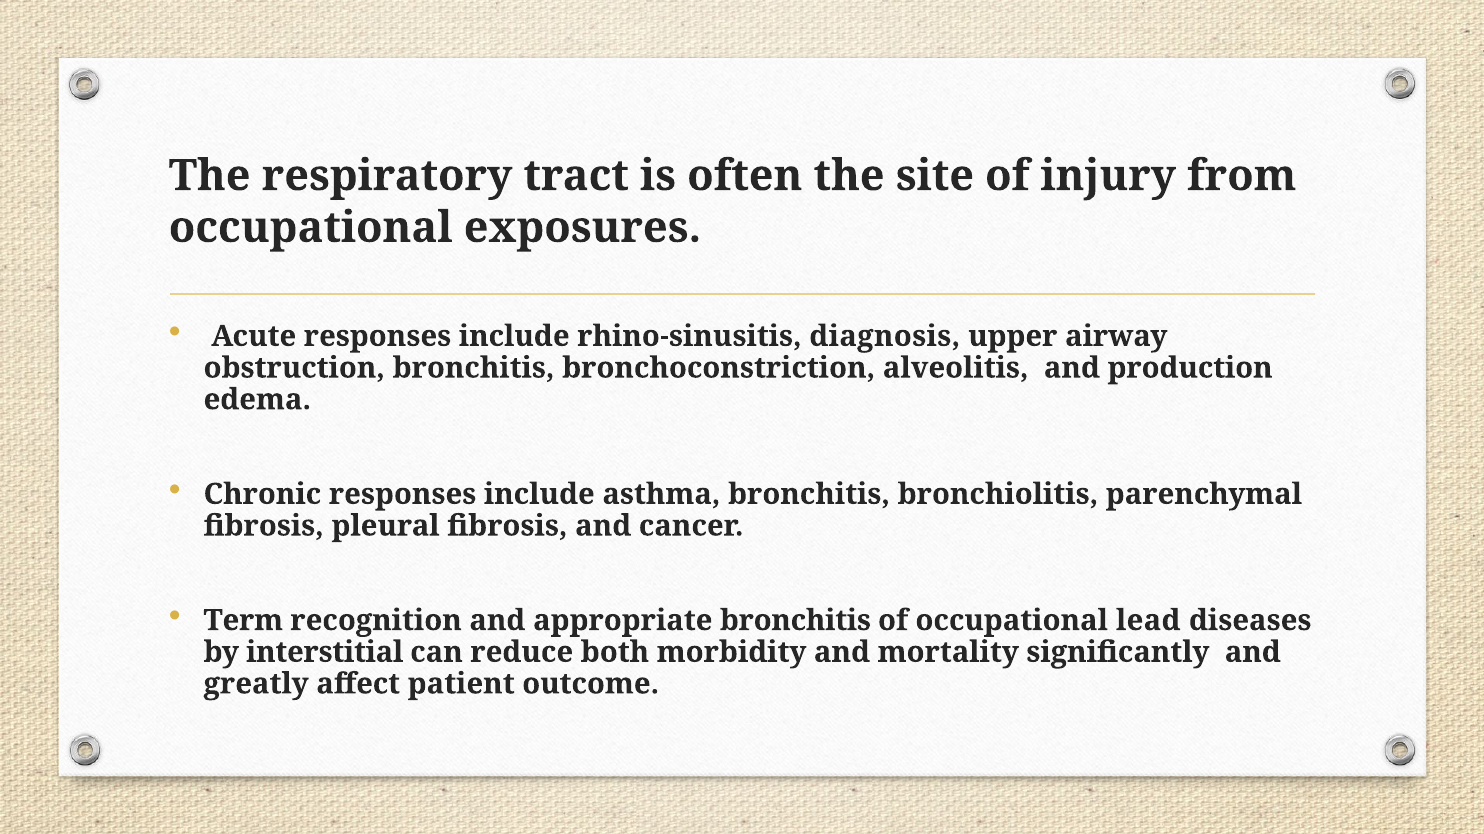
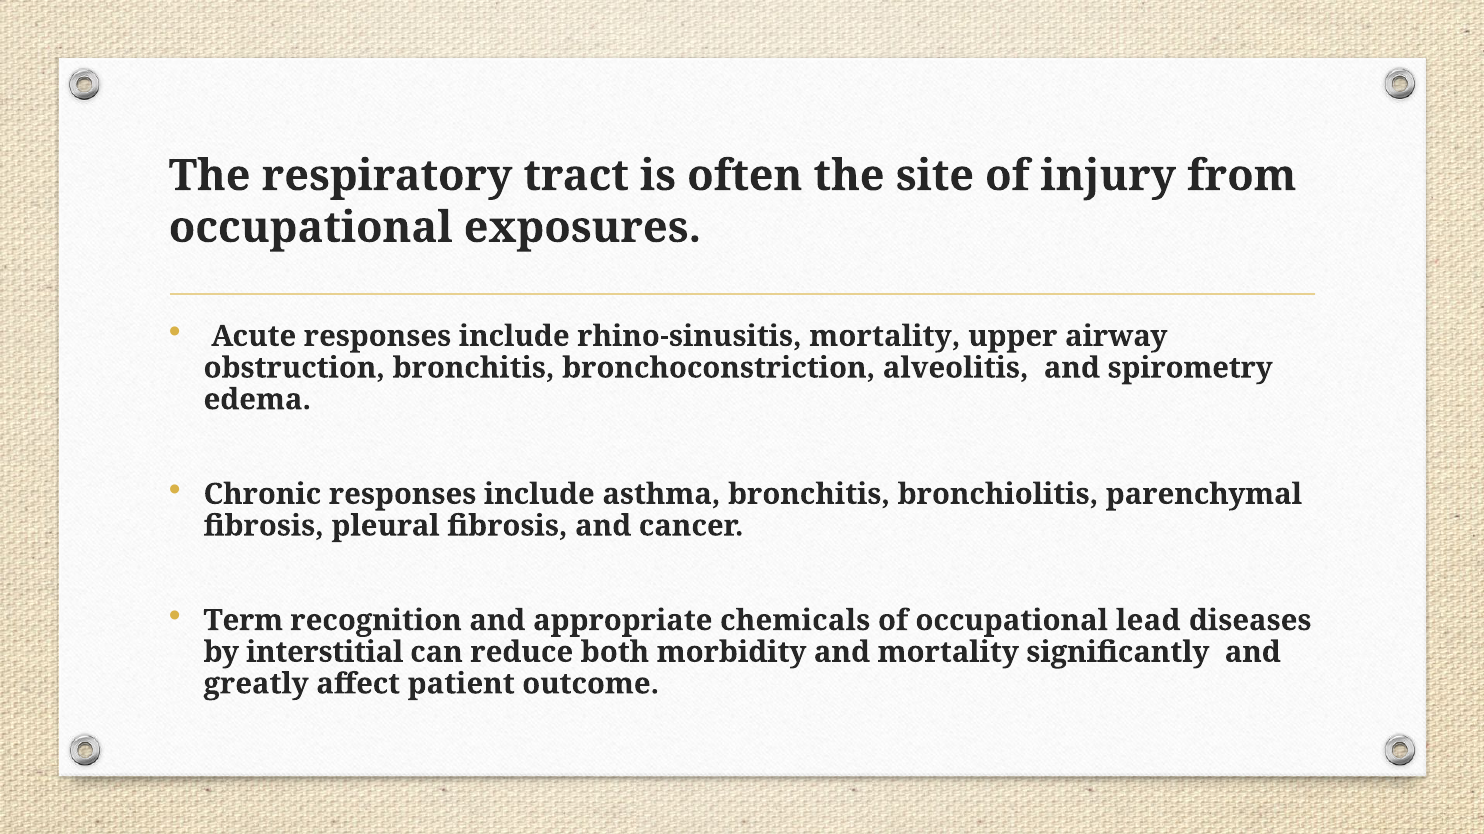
rhino-sinusitis diagnosis: diagnosis -> mortality (885, 336)
production: production -> spirometry (1190, 368)
appropriate bronchitis: bronchitis -> chemicals (795, 621)
